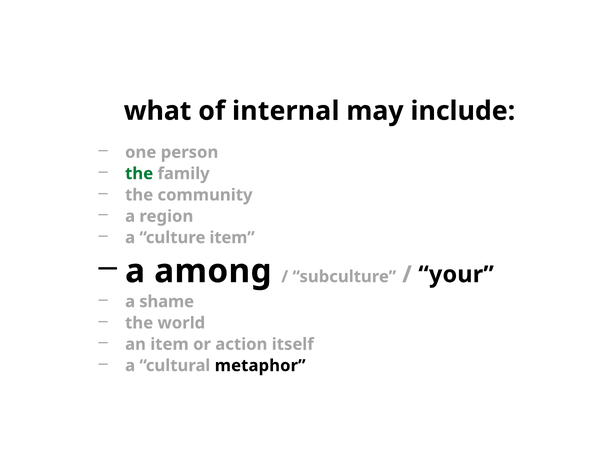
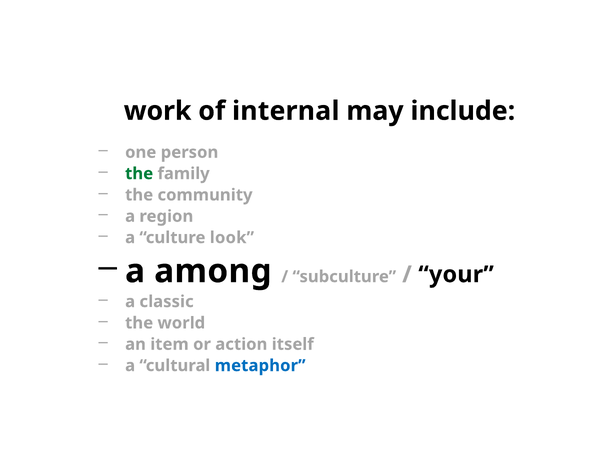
what: what -> work (158, 111)
culture item: item -> look (232, 238)
shame: shame -> classic (167, 302)
metaphor colour: black -> blue (260, 366)
